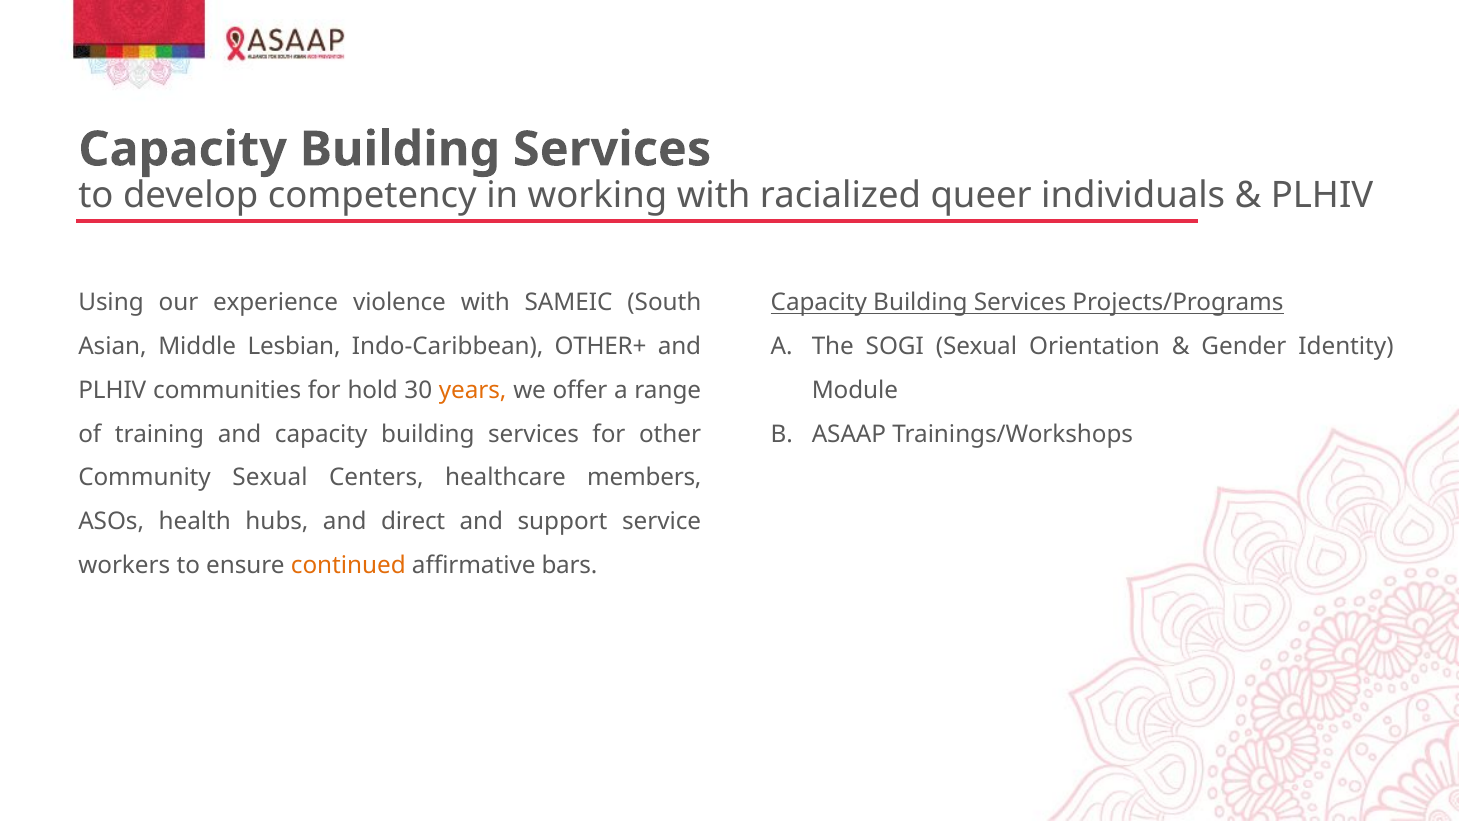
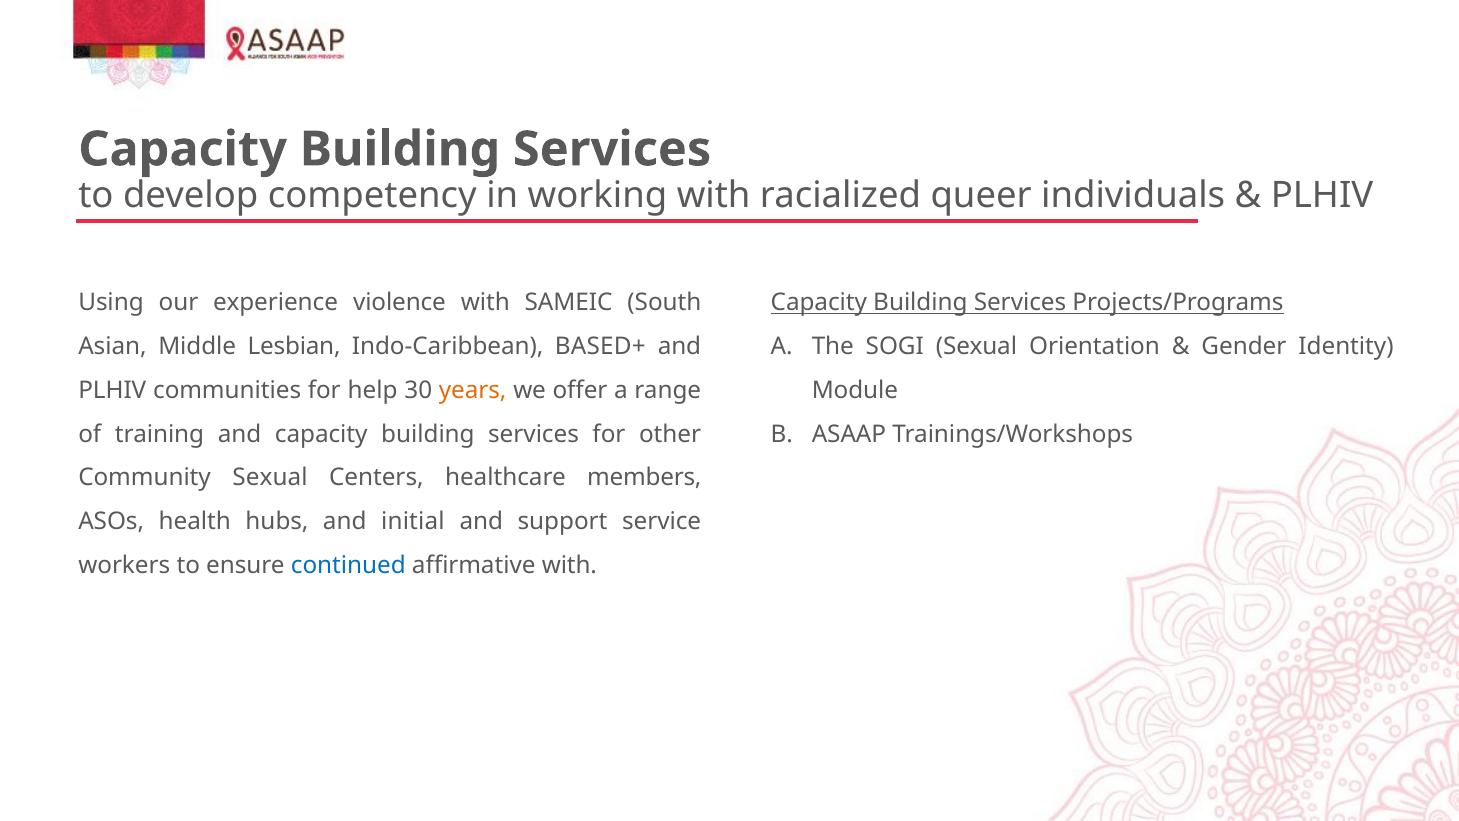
OTHER+: OTHER+ -> BASED+ (600, 346)
hold: hold -> help (373, 390)
direct: direct -> initial (413, 521)
continued colour: orange -> blue (348, 565)
affirmative bars: bars -> with (569, 565)
